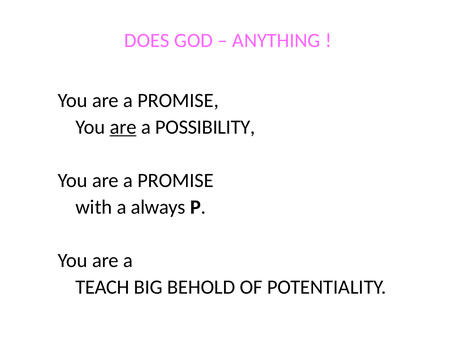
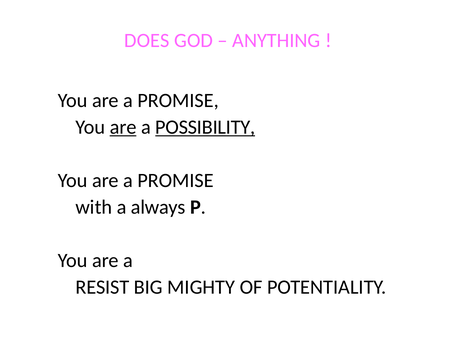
POSSIBILITY underline: none -> present (205, 127)
TEACH: TEACH -> RESIST (102, 287)
BEHOLD: BEHOLD -> MIGHTY (201, 287)
